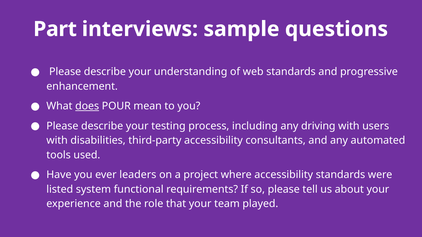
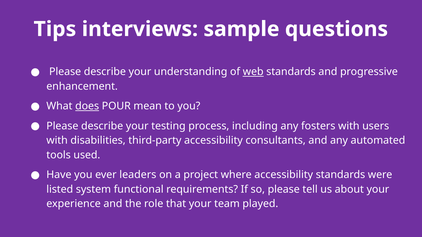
Part: Part -> Tips (55, 29)
web underline: none -> present (253, 72)
driving: driving -> fosters (318, 126)
